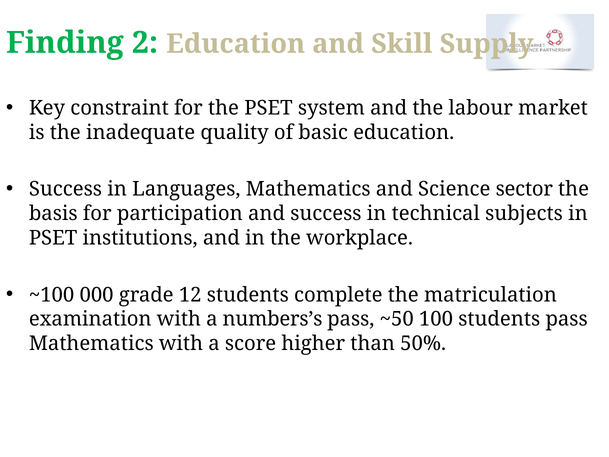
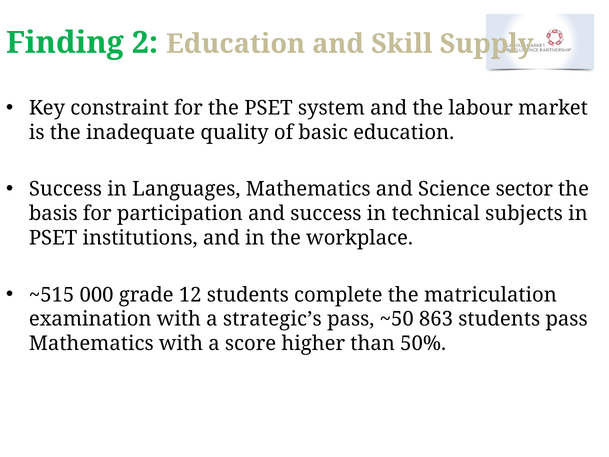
~100: ~100 -> ~515 (52, 295)
numbers’s: numbers’s -> strategic’s (272, 319)
100: 100 -> 863 (436, 319)
